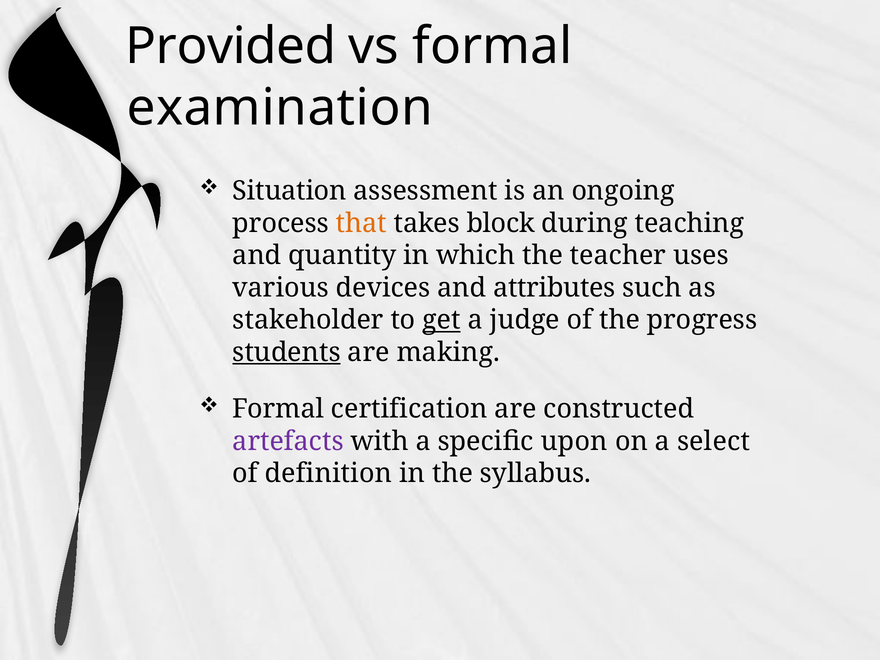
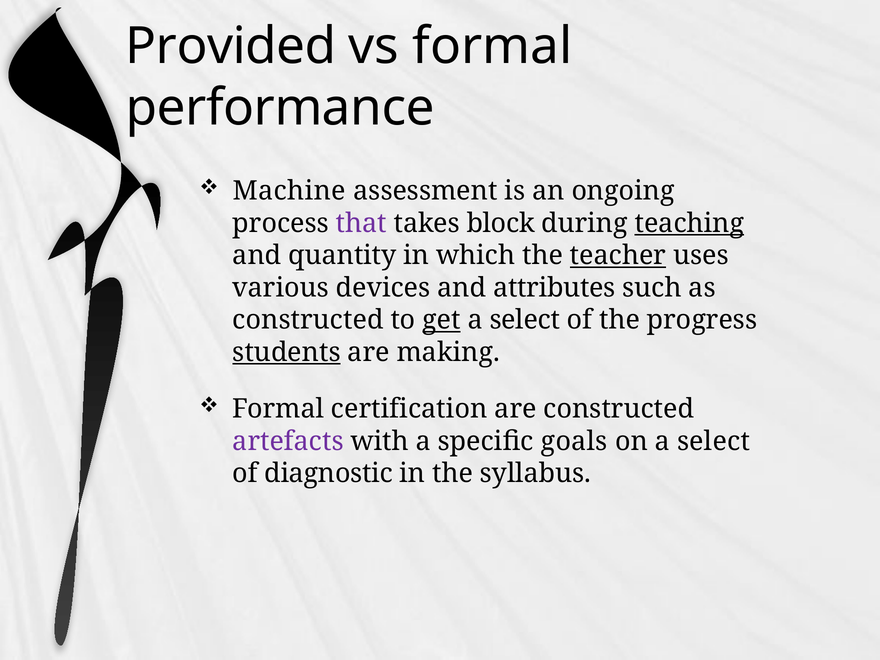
examination: examination -> performance (280, 108)
Situation: Situation -> Machine (289, 191)
that colour: orange -> purple (361, 223)
teaching underline: none -> present (689, 223)
teacher underline: none -> present (618, 256)
stakeholder: stakeholder -> constructed (308, 320)
judge: judge -> select (525, 320)
upon: upon -> goals (574, 441)
definition: definition -> diagnostic (329, 474)
